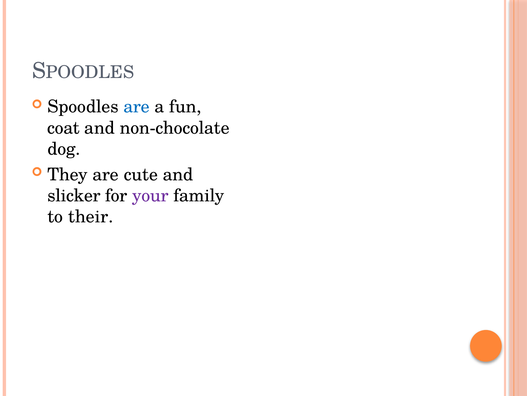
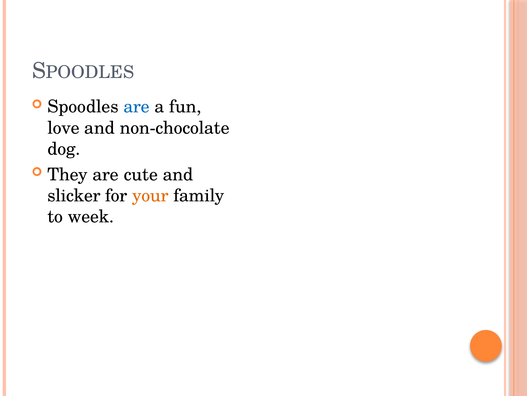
coat: coat -> love (63, 128)
your colour: purple -> orange (150, 195)
their: their -> week (91, 216)
